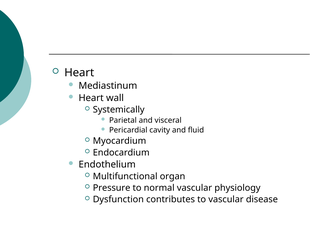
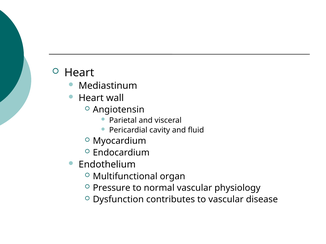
Systemically: Systemically -> Angiotensin (119, 110)
